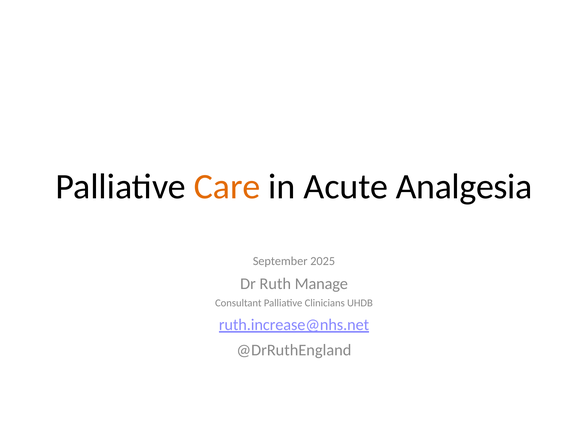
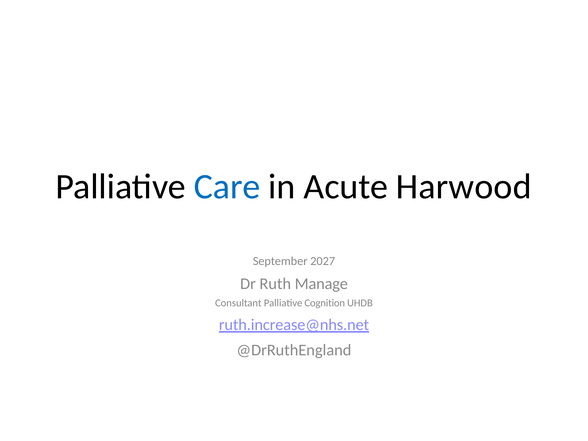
Care colour: orange -> blue (227, 187)
Analgesia: Analgesia -> Harwood (464, 187)
2025: 2025 -> 2027 (323, 261)
Clinicians: Clinicians -> Cognition (325, 303)
